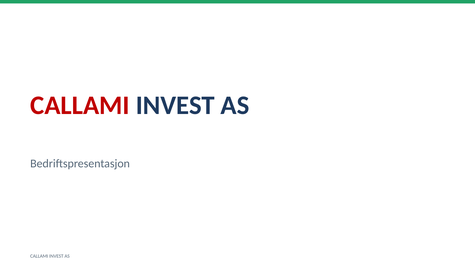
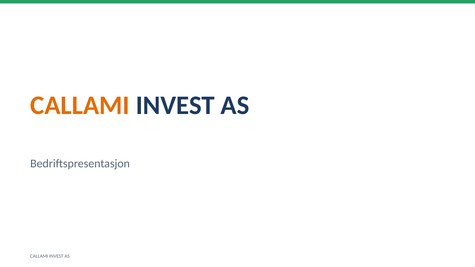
CALLAMI colour: red -> orange (80, 105)
